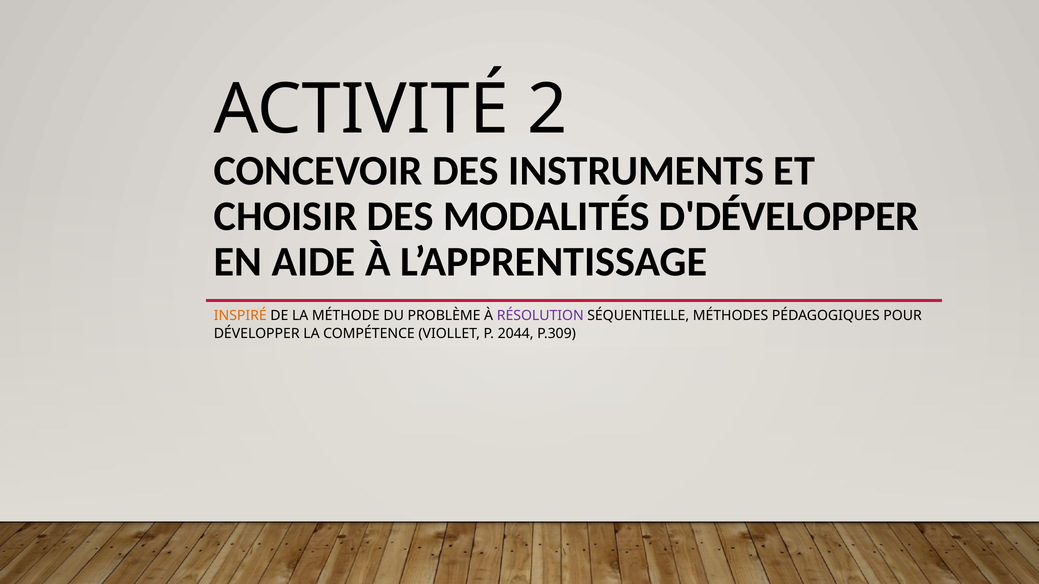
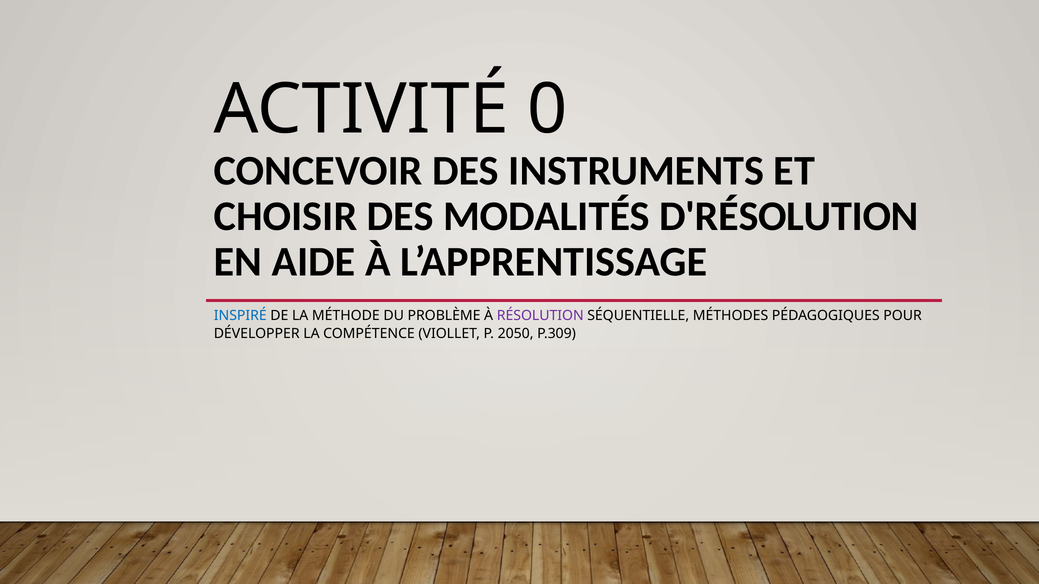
2: 2 -> 0 (547, 110)
D'DÉVELOPPER: D'DÉVELOPPER -> D'RÉSOLUTION (789, 216)
INSPIRÉ colour: orange -> blue (240, 316)
2044: 2044 -> 2050 (516, 334)
